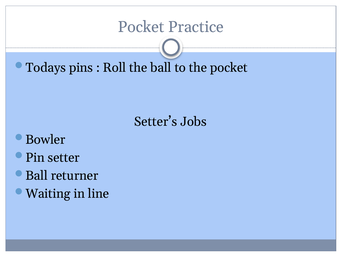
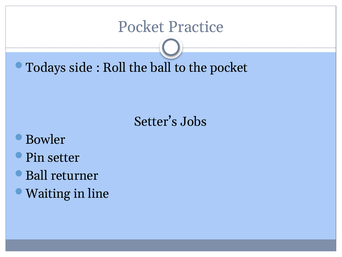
pins: pins -> side (81, 67)
